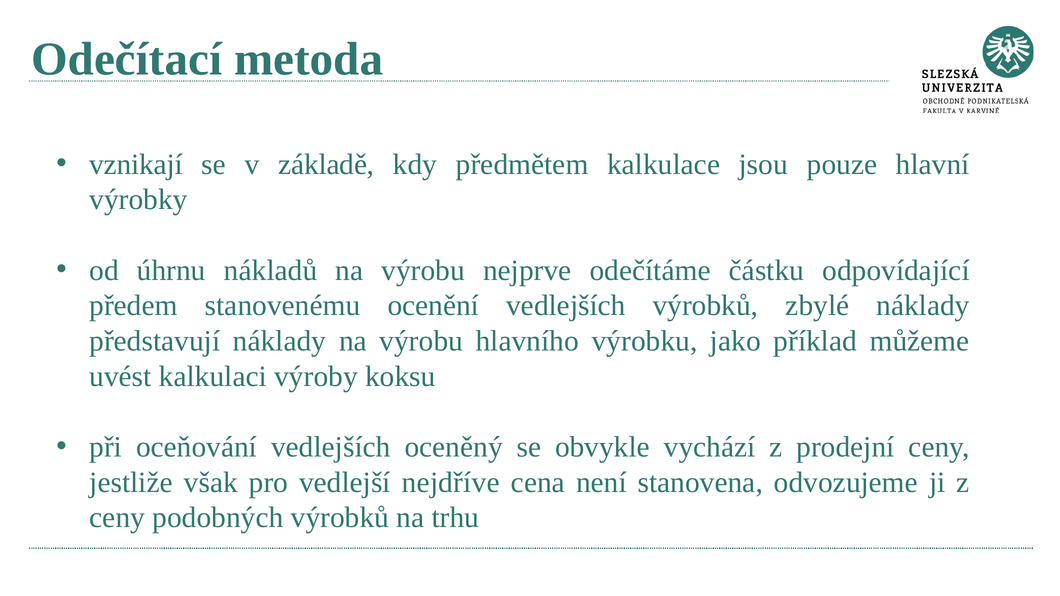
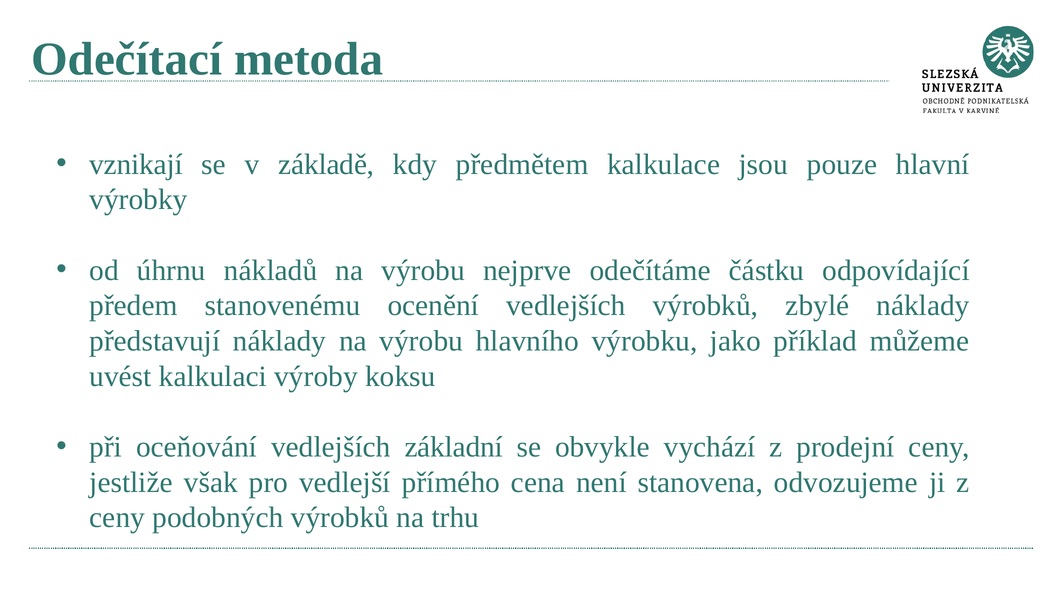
oceněný: oceněný -> základní (454, 447)
nejdříve: nejdříve -> přímého (451, 483)
